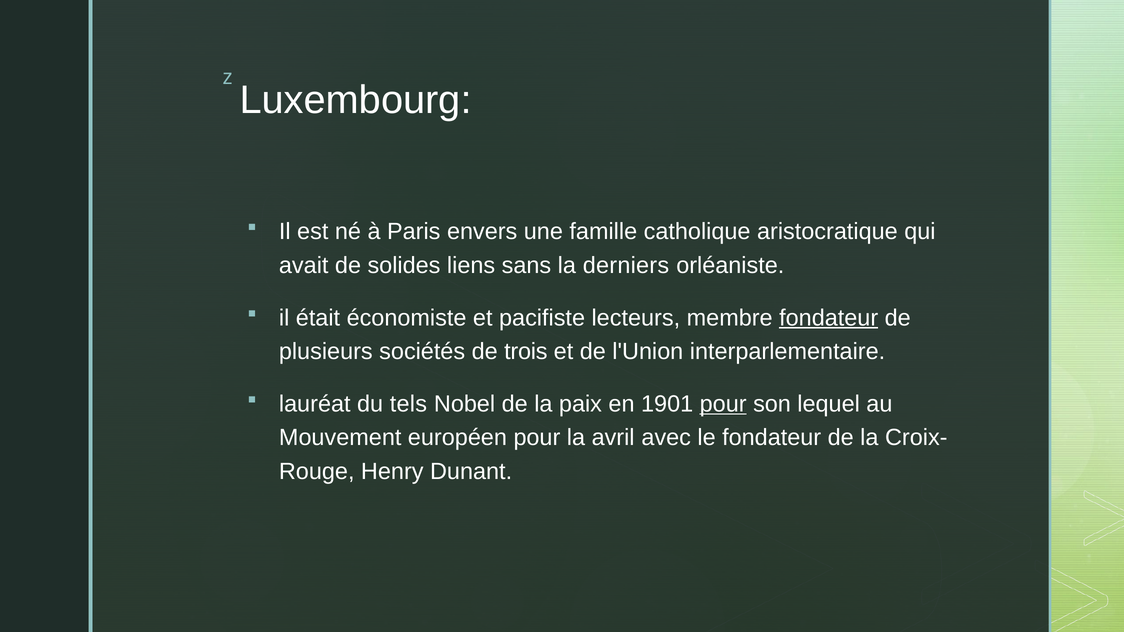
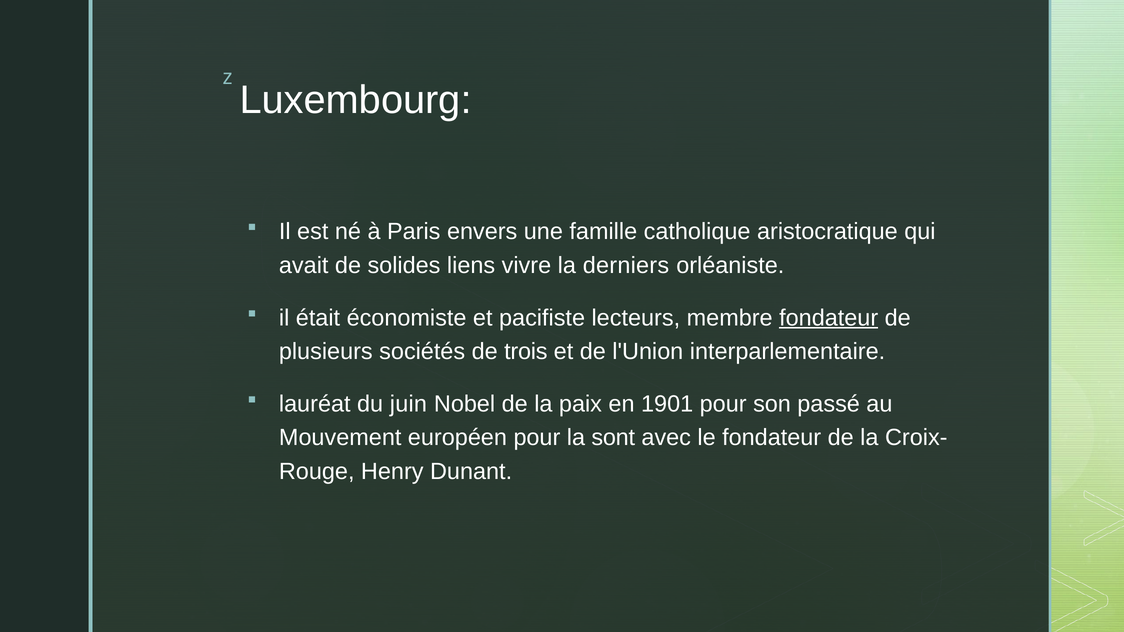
sans: sans -> vivre (526, 265)
tels: tels -> juin (408, 404)
pour underline: present -> none (723, 404)
lequel: lequel -> passé (829, 404)
avril: avril -> sont (613, 438)
